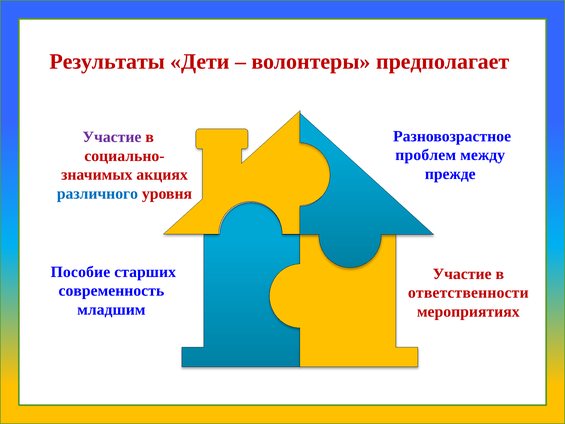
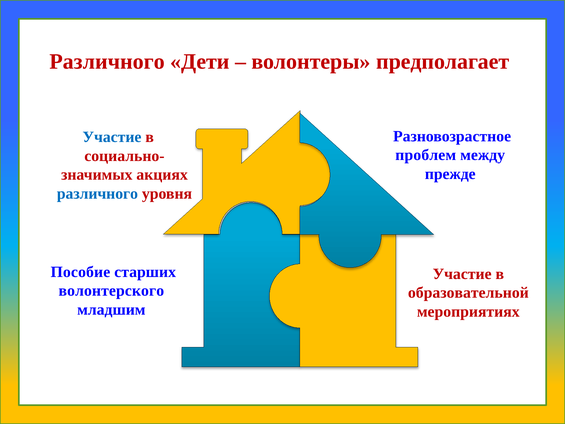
Результаты: Результаты -> Различного (107, 62)
Участие colour: purple -> blue (112, 137)
современность: современность -> волонтерского (111, 291)
ответственности: ответственности -> образовательной (468, 293)
